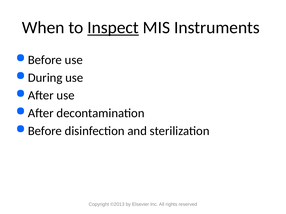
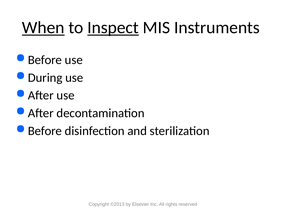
When underline: none -> present (43, 28)
